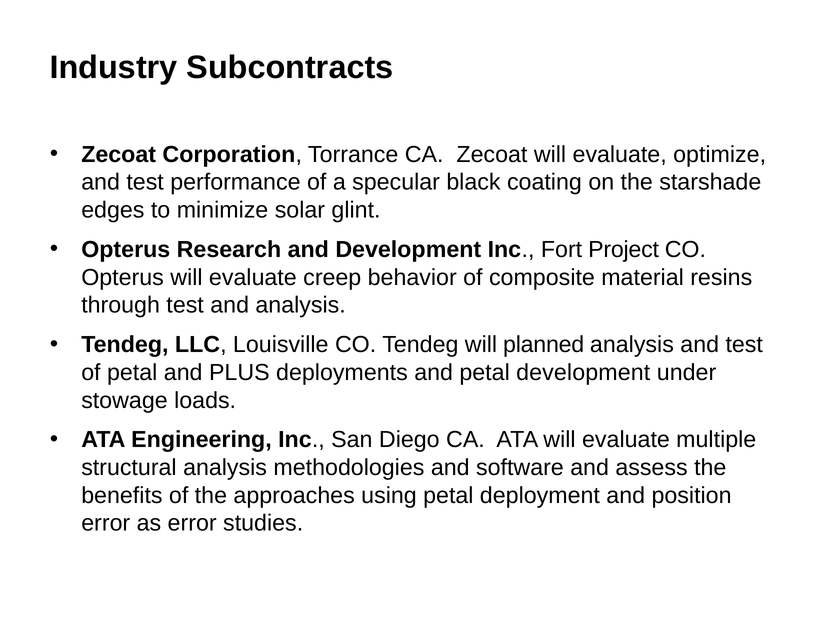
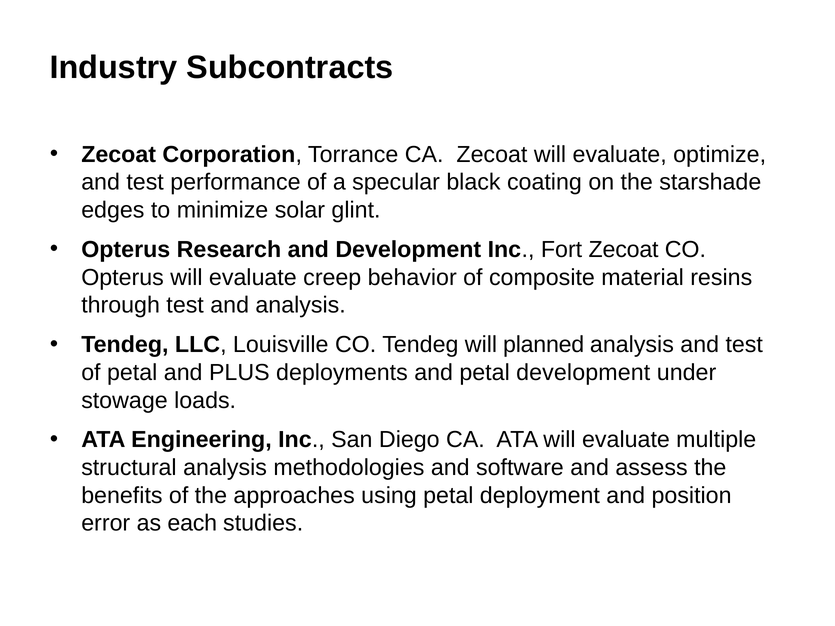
Fort Project: Project -> Zecoat (624, 250)
as error: error -> each (192, 523)
